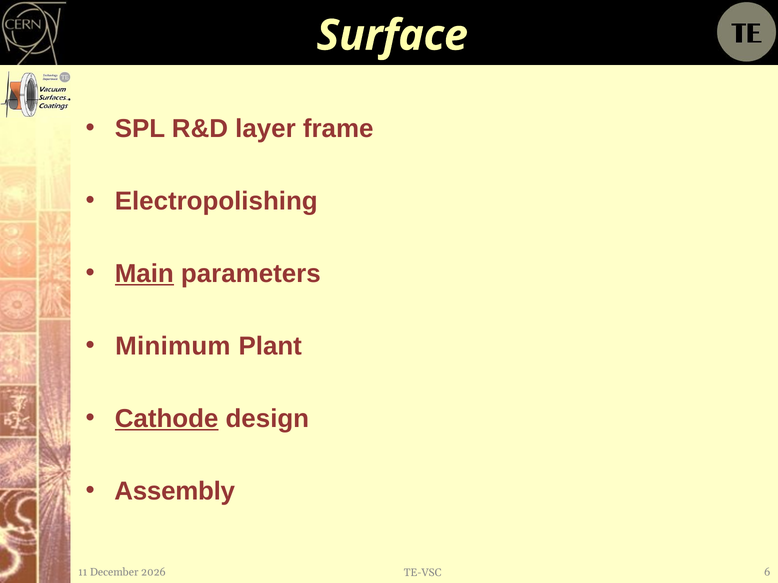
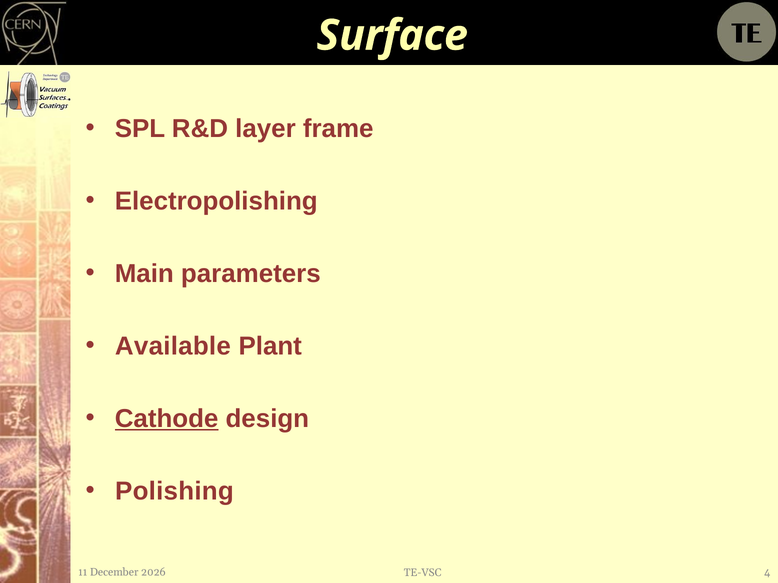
Main underline: present -> none (144, 274)
Minimum: Minimum -> Available (173, 347)
Assembly: Assembly -> Polishing (174, 492)
6: 6 -> 4 (767, 573)
